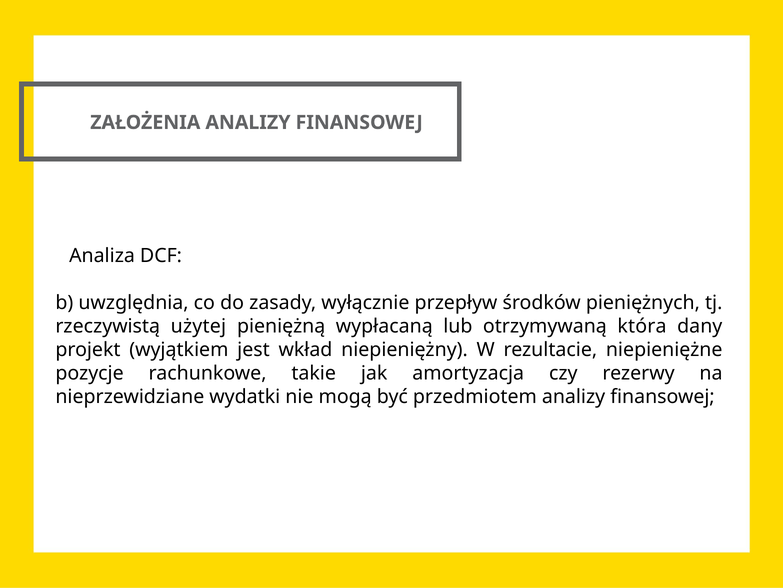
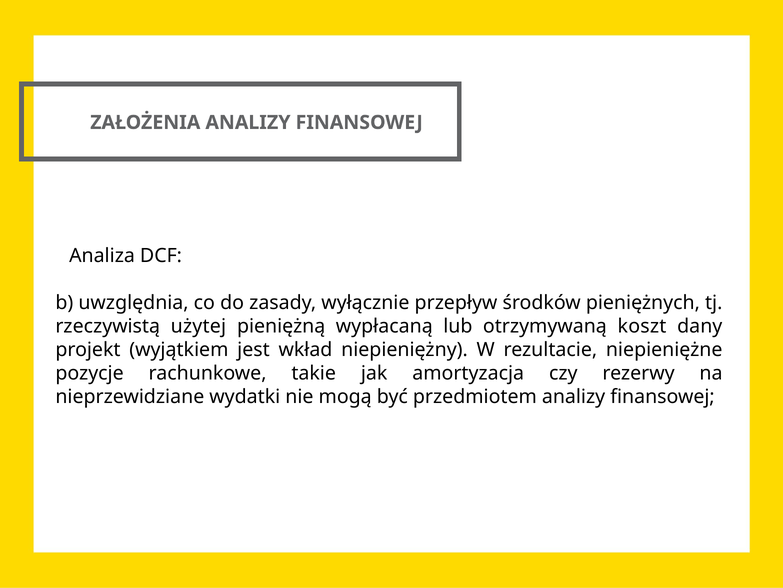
która: która -> koszt (642, 326)
